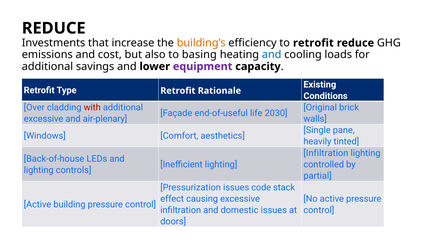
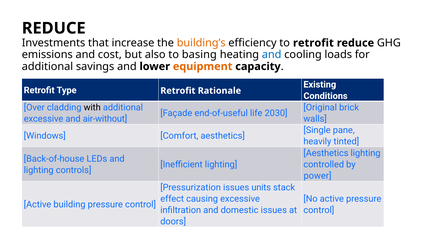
equipment colour: purple -> orange (203, 67)
with colour: red -> black (92, 107)
air-plenary: air-plenary -> air-without (105, 119)
Infiltration: Infiltration -> Aesthetics (326, 153)
partial: partial -> power (318, 176)
code: code -> units (261, 188)
